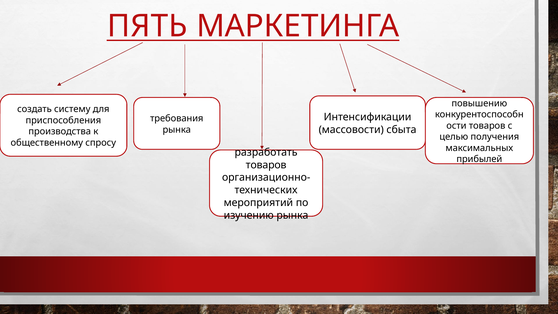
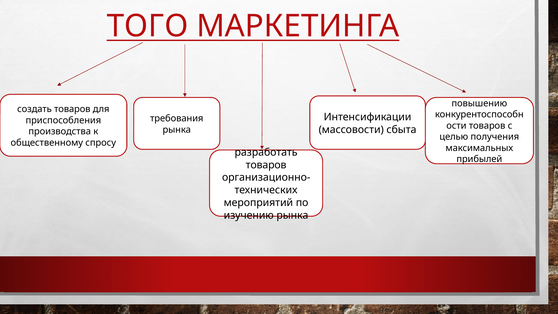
ПЯТЬ: ПЯТЬ -> ТОГО (148, 26)
создать систему: систему -> товаров (72, 109)
